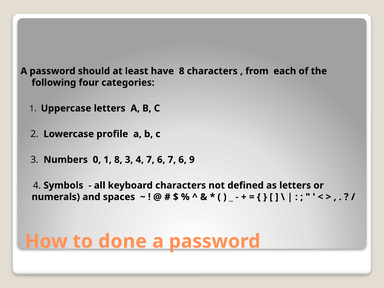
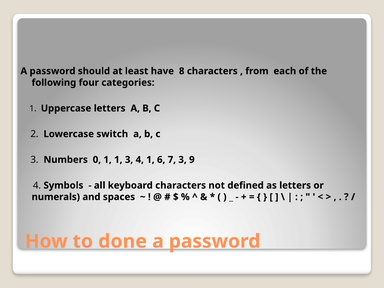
profile: profile -> switch (112, 134)
1 8: 8 -> 1 (118, 160)
4 7: 7 -> 1 (150, 160)
6 7 6: 6 -> 3 (183, 160)
